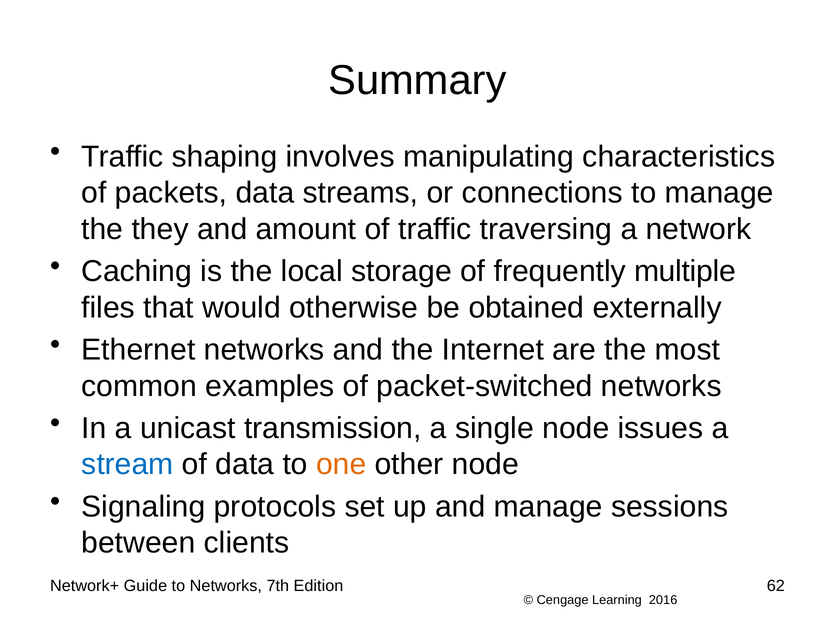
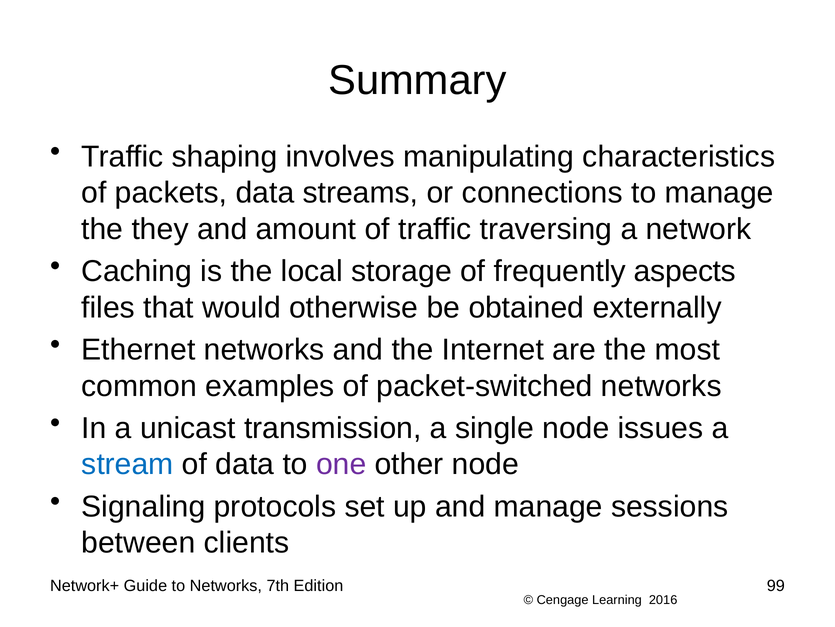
multiple: multiple -> aspects (685, 271)
one colour: orange -> purple (341, 464)
62: 62 -> 99 (776, 585)
